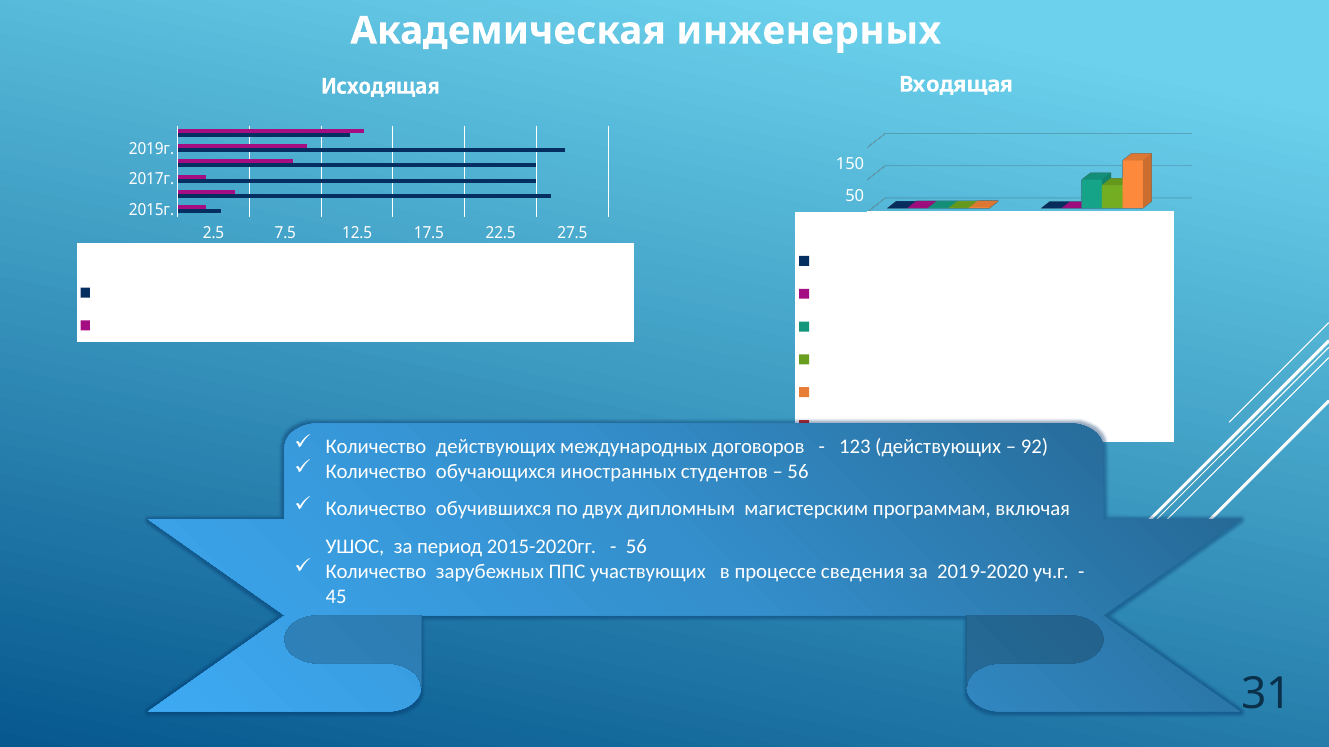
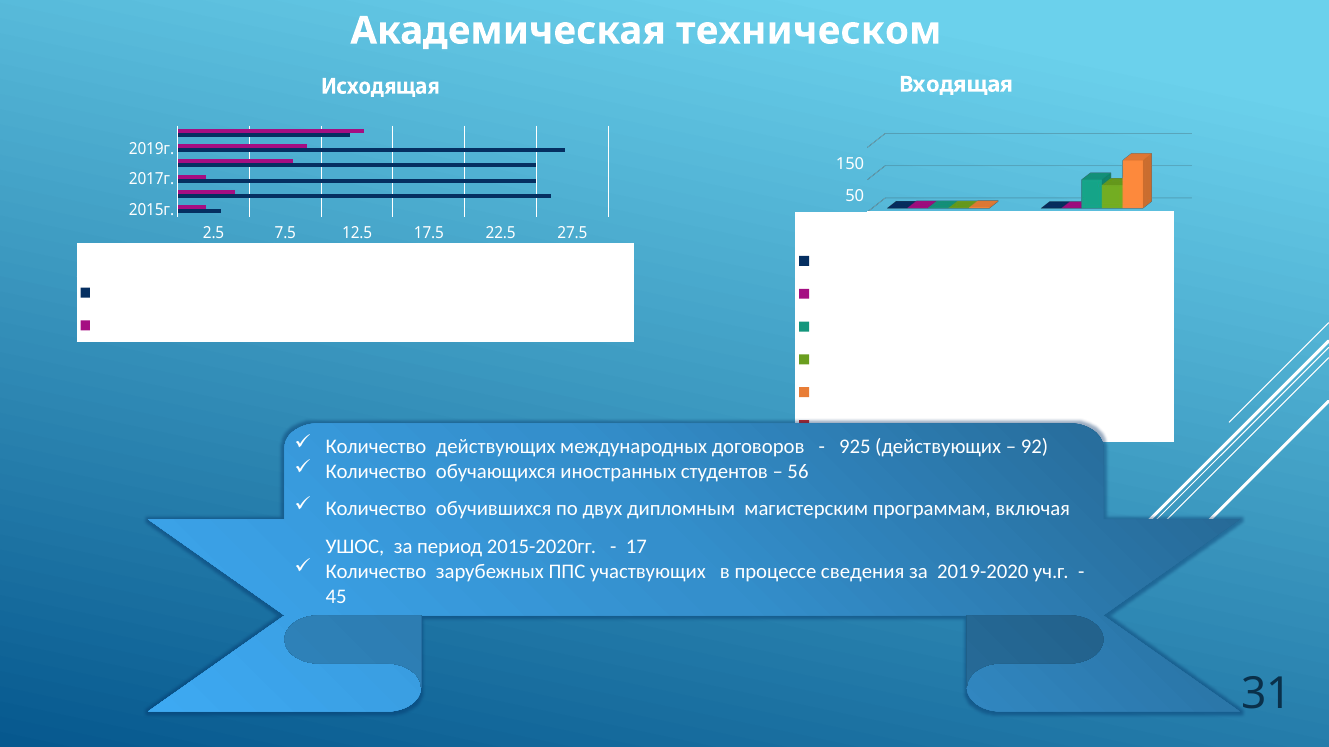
инженерных: инженерных -> техническом (809, 31)
123: 123 -> 925 (855, 447)
56: 56 -> 17 (636, 547)
